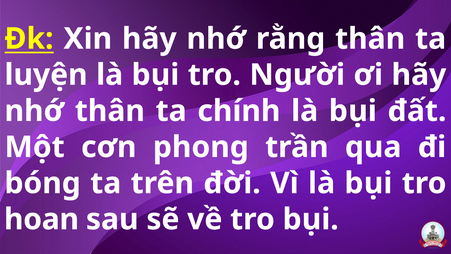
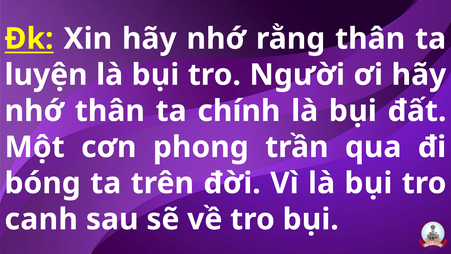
hoan: hoan -> canh (41, 219)
